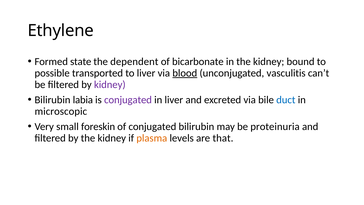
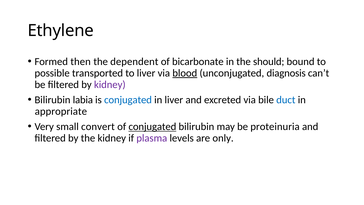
state: state -> then (81, 62)
in the kidney: kidney -> should (269, 62)
vasculitis: vasculitis -> diagnosis (286, 73)
conjugated colour: purple -> blue (128, 100)
microscopic: microscopic -> appropriate (61, 111)
foreskin: foreskin -> convert (98, 126)
conjugated underline: none -> present (152, 126)
plasma colour: orange -> purple (152, 138)
that: that -> only (223, 138)
